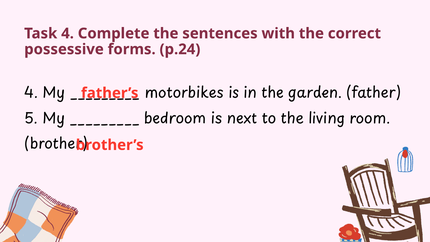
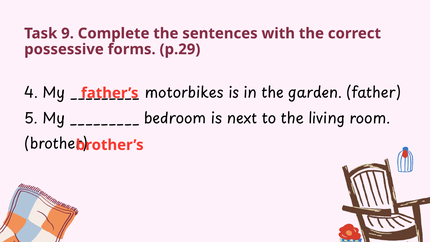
Task 4: 4 -> 9 (68, 33)
p.24: p.24 -> p.29 (180, 49)
